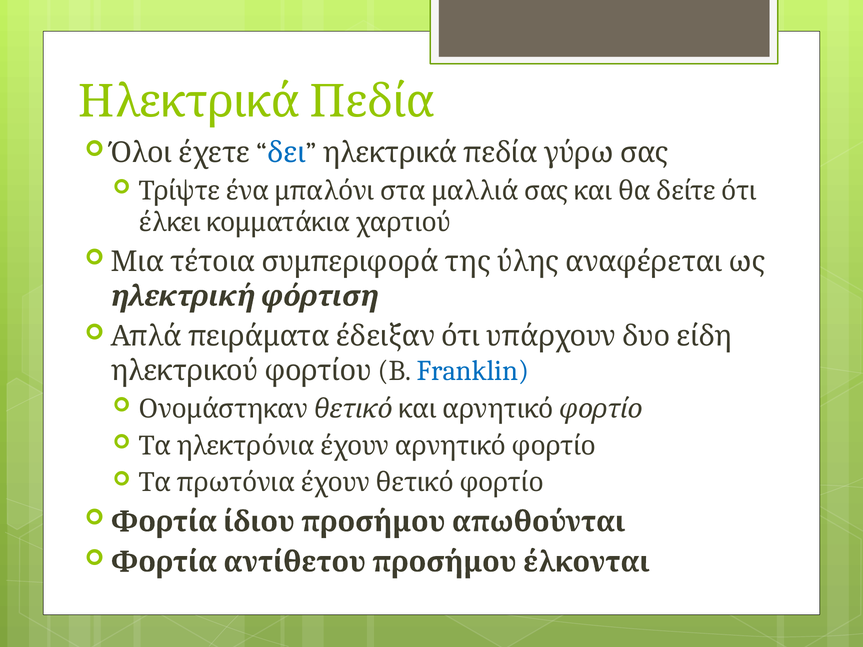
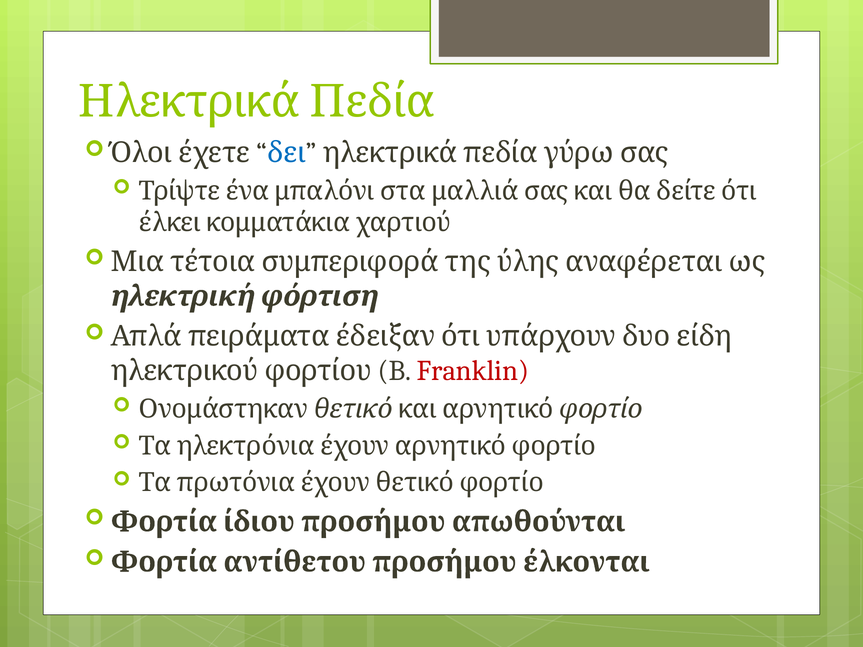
Franklin colour: blue -> red (473, 371)
